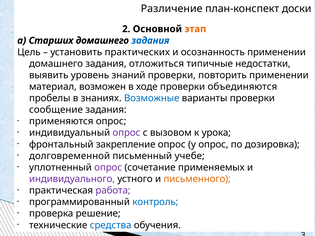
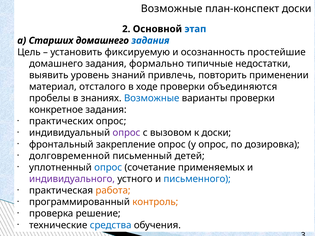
Различение: Различение -> Возможные (172, 9)
этап colour: orange -> blue (195, 29)
практических: практических -> фиксируемую (137, 52)
осознанность применении: применении -> простейшие (276, 52)
отложиться: отложиться -> формально (156, 64)
знаний проверки: проверки -> привлечь (172, 75)
возможен: возможен -> отсталого (102, 87)
сообщение: сообщение -> конкретное (56, 110)
применяются: применяются -> практических (61, 121)
к урока: урока -> доски (216, 133)
учебе: учебе -> детей (190, 156)
опрос colour: purple -> blue (108, 168)
письменного colour: orange -> blue (197, 179)
работа colour: purple -> orange (113, 191)
контроль colour: blue -> orange (155, 202)
